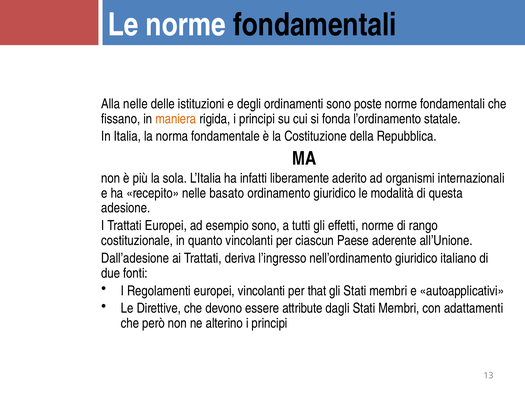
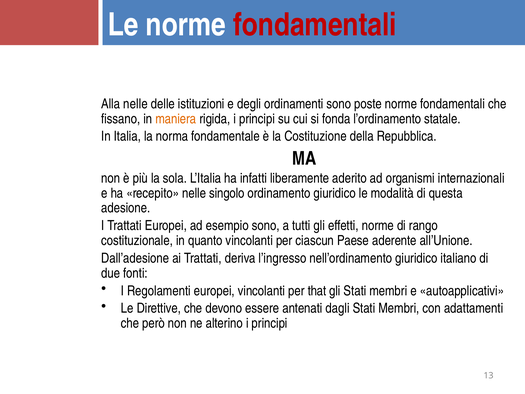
fondamentali colour: black -> red (315, 25)
basato: basato -> singolo (227, 193)
attribute: attribute -> antenati (302, 308)
